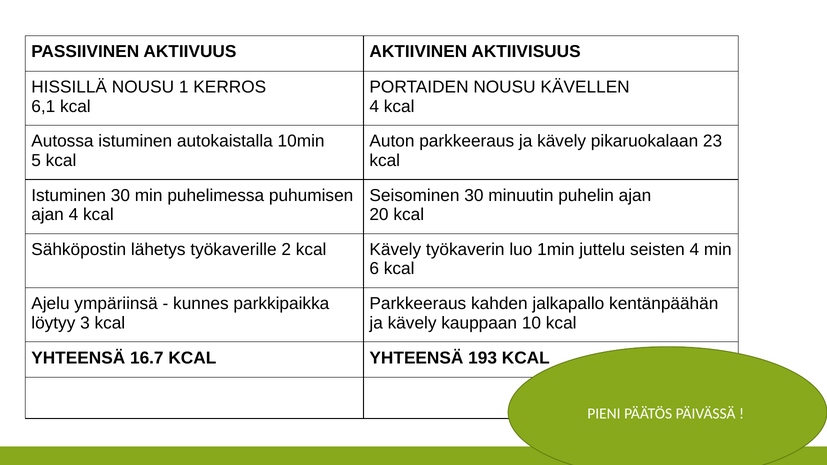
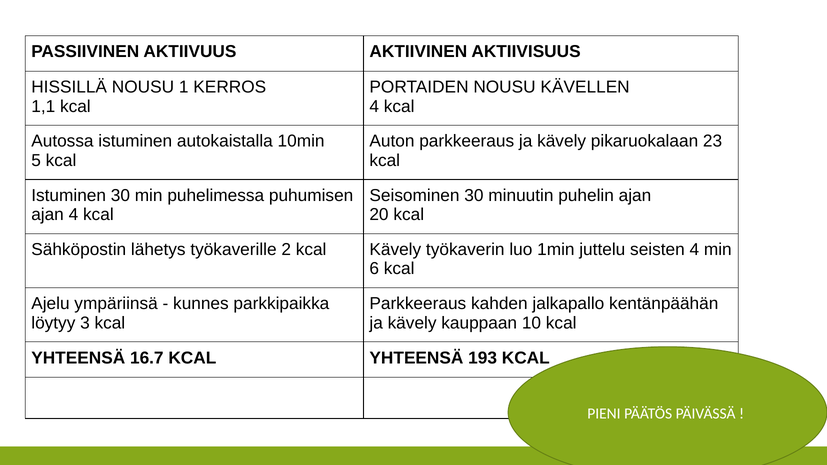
6,1: 6,1 -> 1,1 (43, 106)
